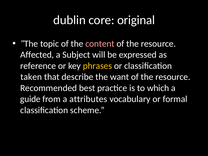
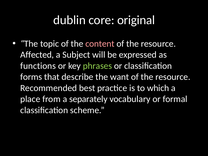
reference: reference -> functions (38, 66)
phrases colour: yellow -> light green (97, 66)
taken: taken -> forms (31, 77)
guide: guide -> place (30, 99)
attributes: attributes -> separately (88, 99)
